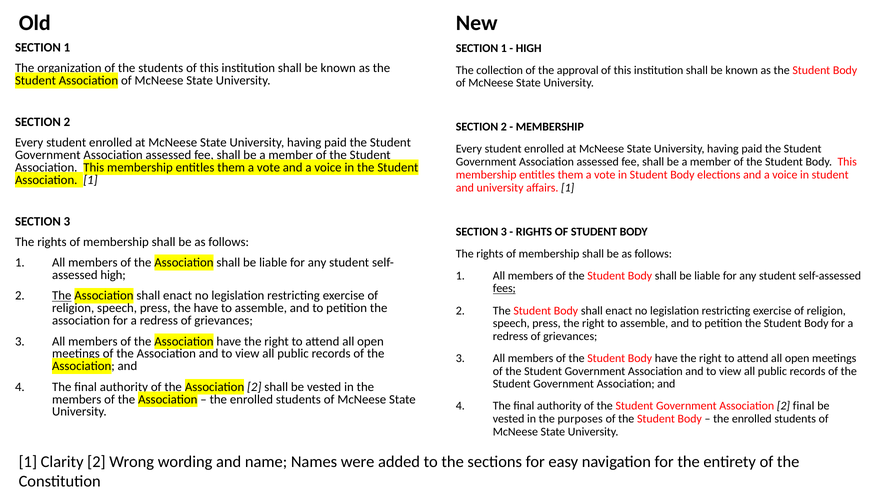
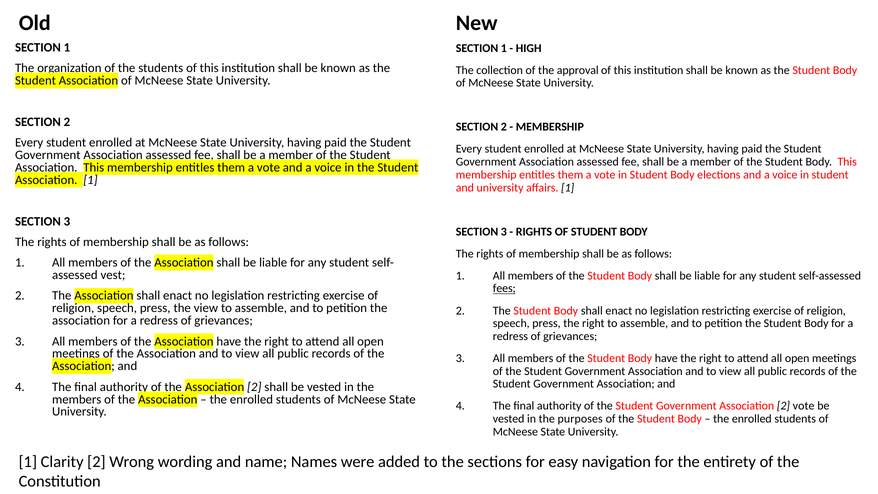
assessed high: high -> vest (113, 275)
The underline: present -> none (62, 296)
the have: have -> view (206, 308)
2 final: final -> vote (804, 406)
